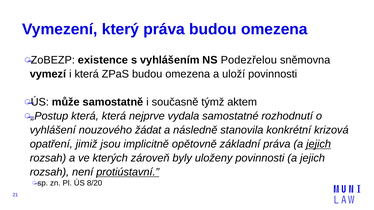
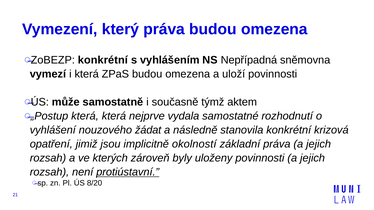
ZoBEZP existence: existence -> konkrétní (103, 60)
Podezřelou: Podezřelou -> Nepřípadná (249, 60)
opětovně: opětovně -> okolností (194, 144)
jejich underline: present -> none (319, 144)
